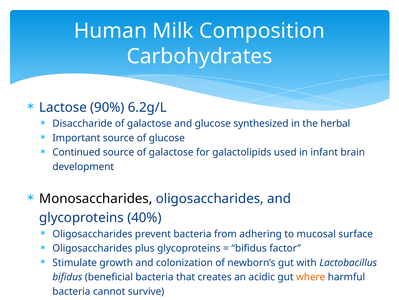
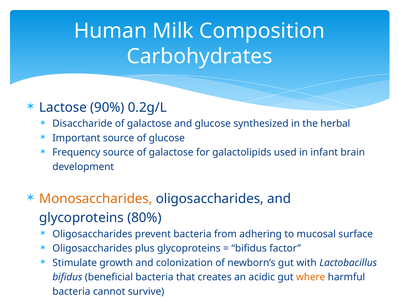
6.2g/L: 6.2g/L -> 0.2g/L (147, 107)
Continued: Continued -> Frequency (76, 152)
Monosaccharides colour: black -> orange (96, 198)
40%: 40% -> 80% (144, 217)
